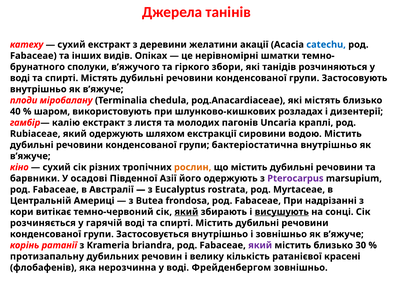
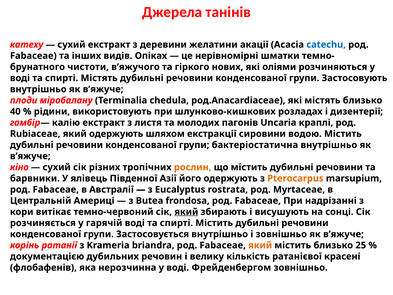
сполуки: сполуки -> чистоти (88, 67)
збори: збори -> нових (227, 67)
танідів: танідів -> оліями (279, 67)
шаром: шаром -> рідини (52, 111)
осадові: осадові -> ялівець (89, 178)
Pterocarpus colour: purple -> orange (295, 178)
висушують underline: present -> none (282, 212)
який colour: purple -> orange (260, 245)
30: 30 -> 25 (361, 245)
протизапальну: протизапальну -> документацією (47, 256)
